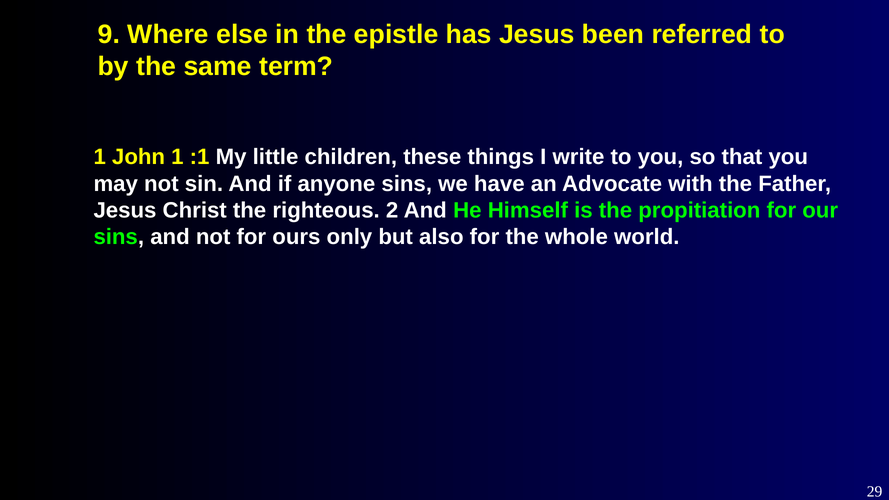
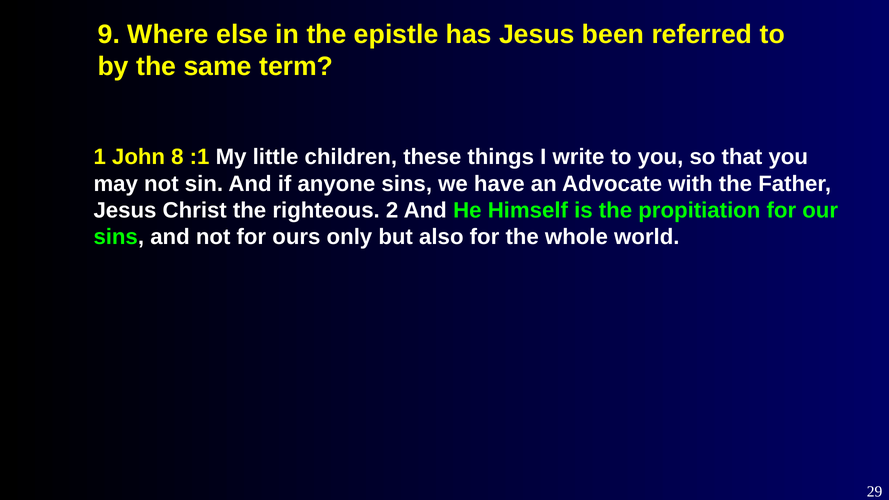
John 1: 1 -> 8 (177, 157)
